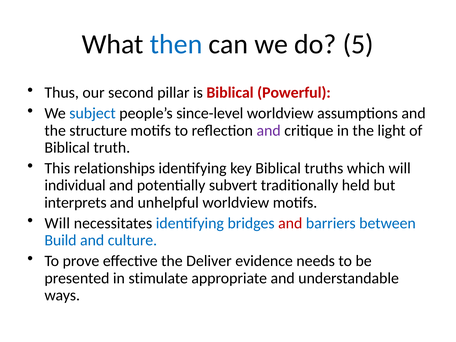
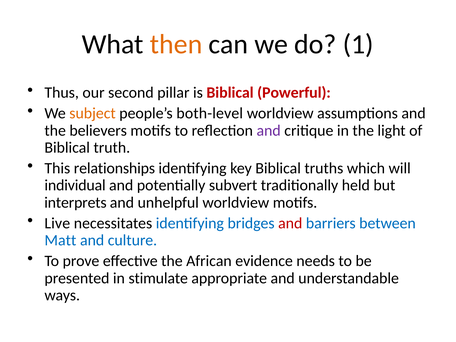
then colour: blue -> orange (176, 44)
5: 5 -> 1 (358, 44)
subject colour: blue -> orange (93, 113)
since-level: since-level -> both-level (210, 113)
structure: structure -> believers (98, 131)
Will: Will -> Live (57, 223)
Build: Build -> Matt (60, 240)
Deliver: Deliver -> African (209, 261)
